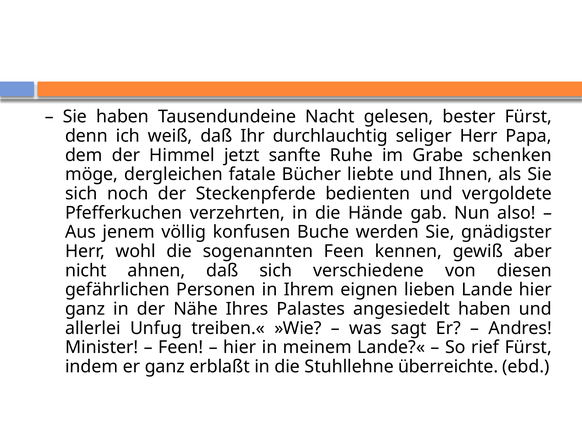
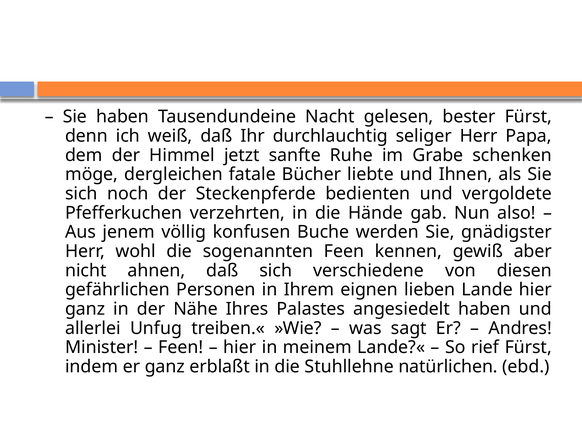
überreichte: überreichte -> natürlichen (448, 366)
